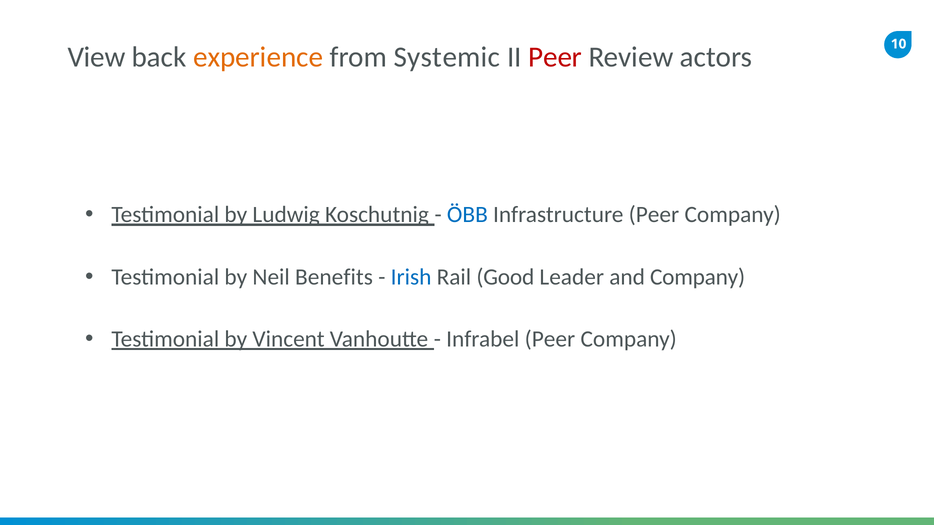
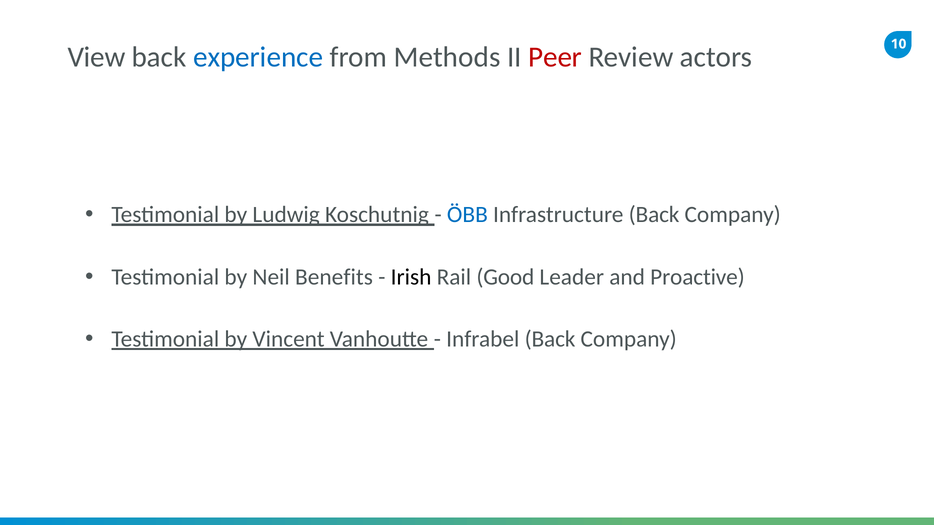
experience colour: orange -> blue (258, 57)
Systemic: Systemic -> Methods (447, 57)
Infrastructure Peer: Peer -> Back (654, 215)
Irish colour: blue -> black (411, 277)
and Company: Company -> Proactive (698, 277)
Infrabel Peer: Peer -> Back (550, 339)
